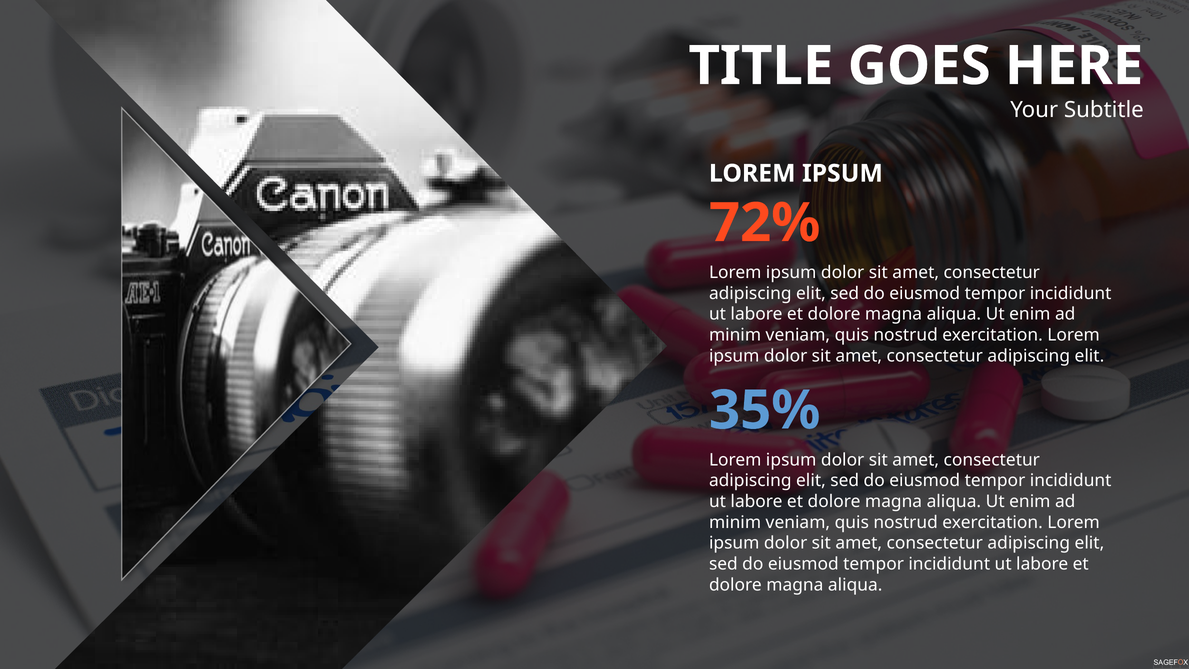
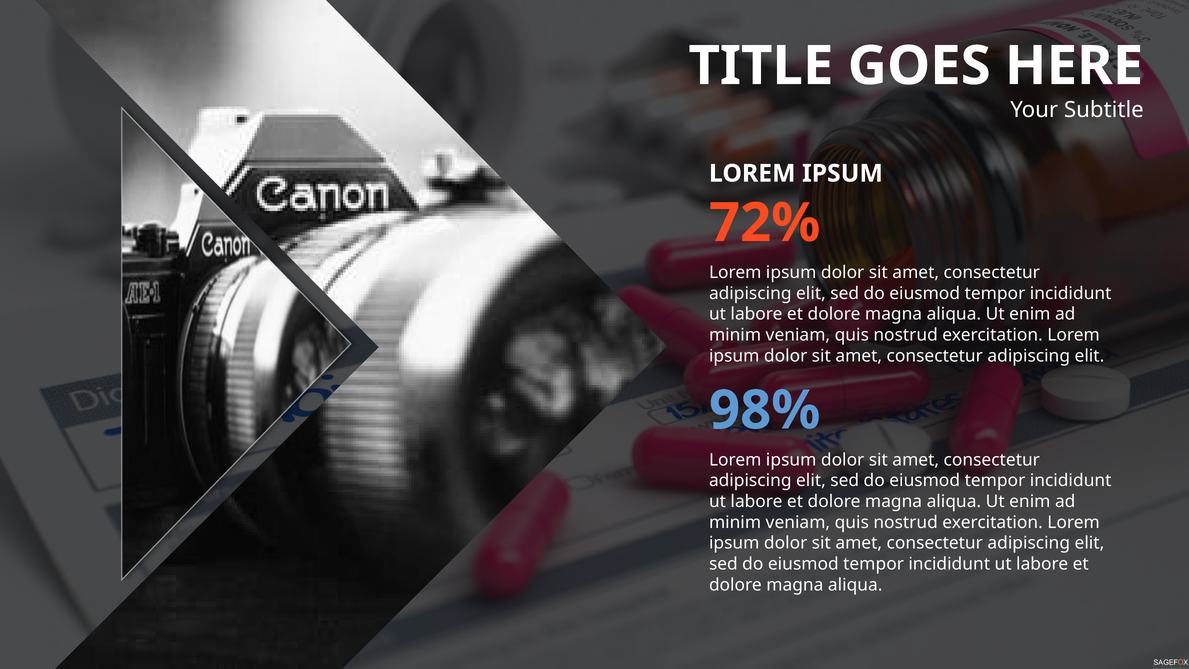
35%: 35% -> 98% (765, 410)
